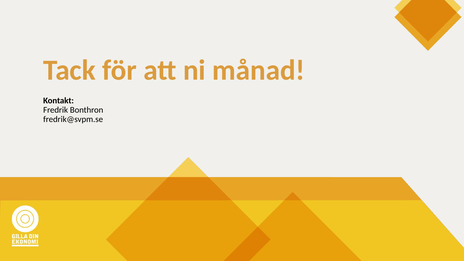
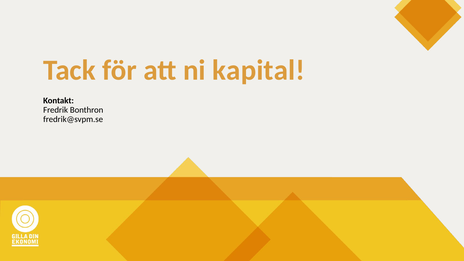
månad: månad -> kapital (259, 70)
